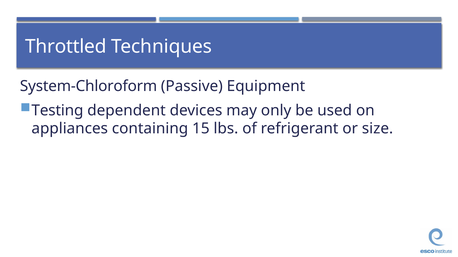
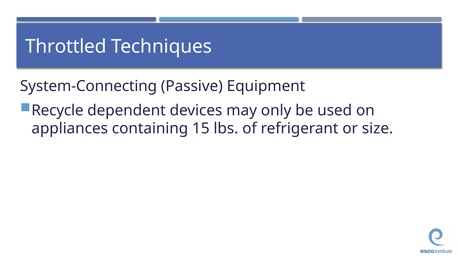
System-Chloroform: System-Chloroform -> System-Connecting (89, 86)
Testing: Testing -> Recycle (57, 111)
